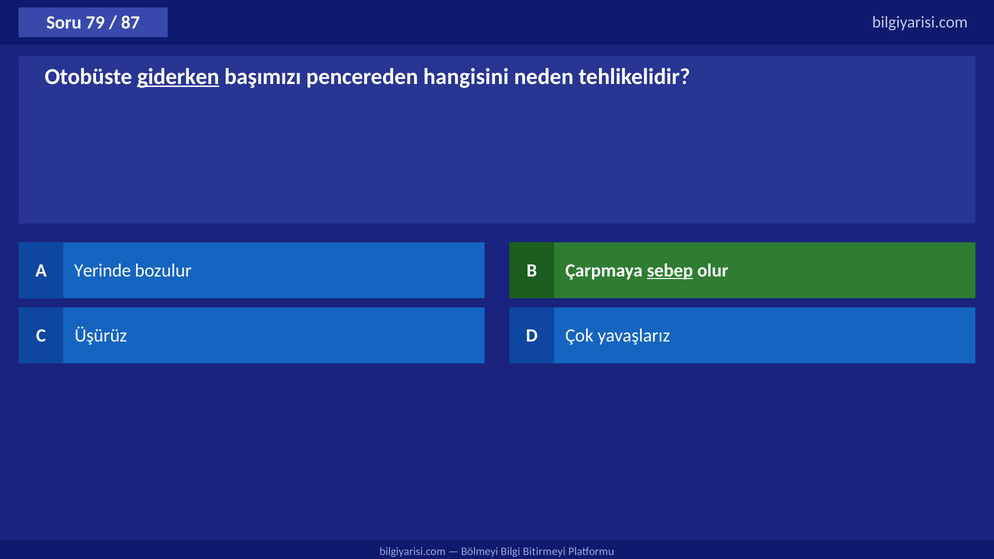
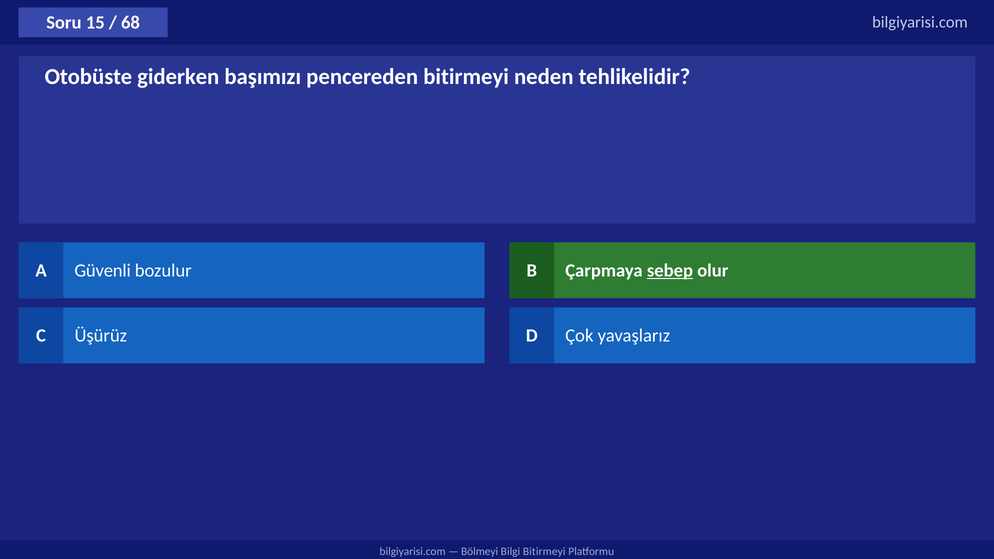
79: 79 -> 15 (95, 23)
87: 87 -> 68 (130, 23)
giderken underline: present -> none (178, 77)
pencereden hangisini: hangisini -> bitirmeyi (466, 77)
Yerinde: Yerinde -> Güvenli (103, 271)
